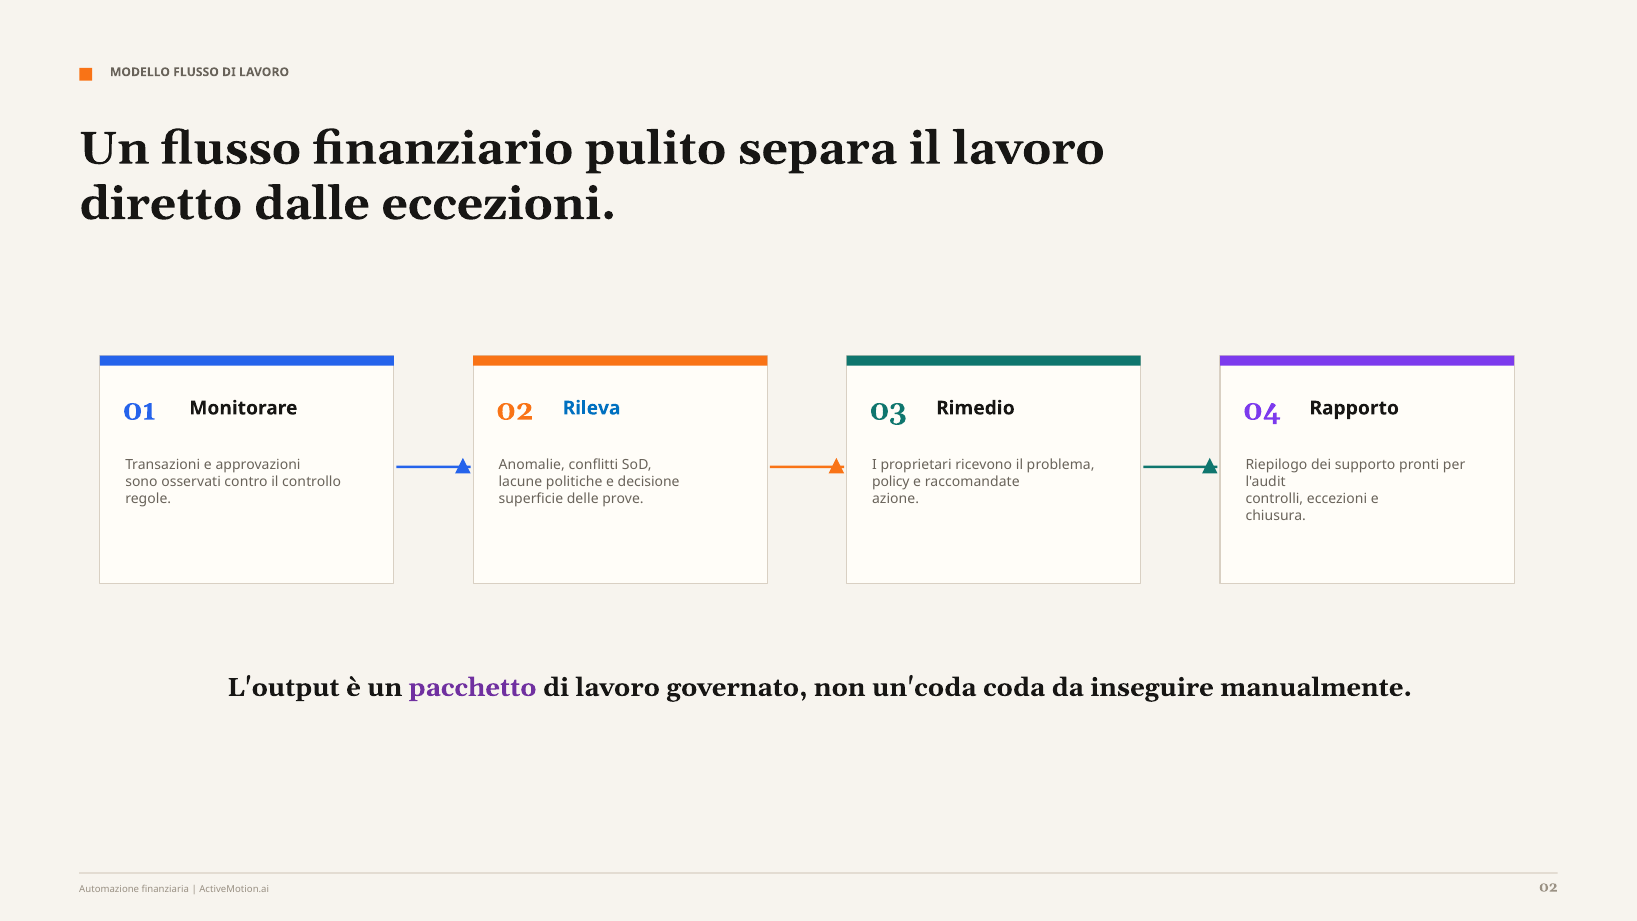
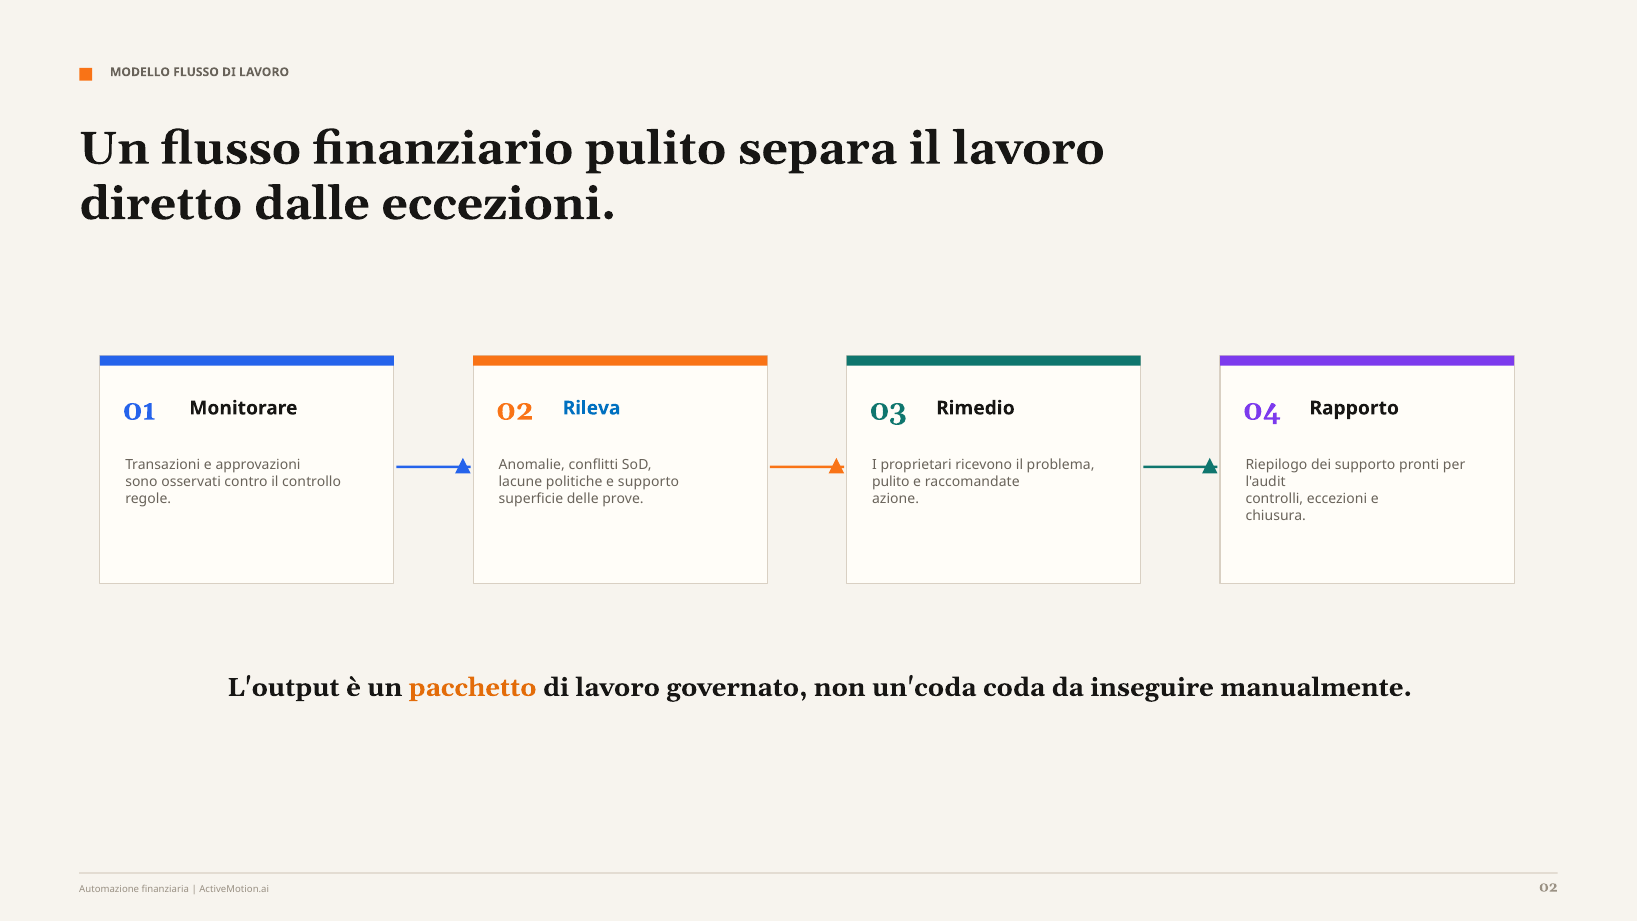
e decisione: decisione -> supporto (649, 482)
policy: policy -> pulito (891, 482)
pacchetto colour: purple -> orange (473, 687)
